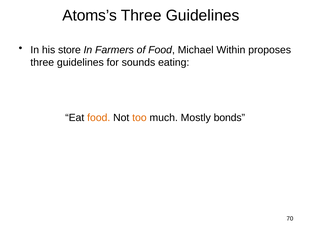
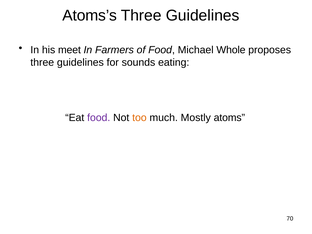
store: store -> meet (69, 50)
Within: Within -> Whole (231, 50)
food colour: orange -> purple (99, 118)
bonds: bonds -> atoms (229, 118)
